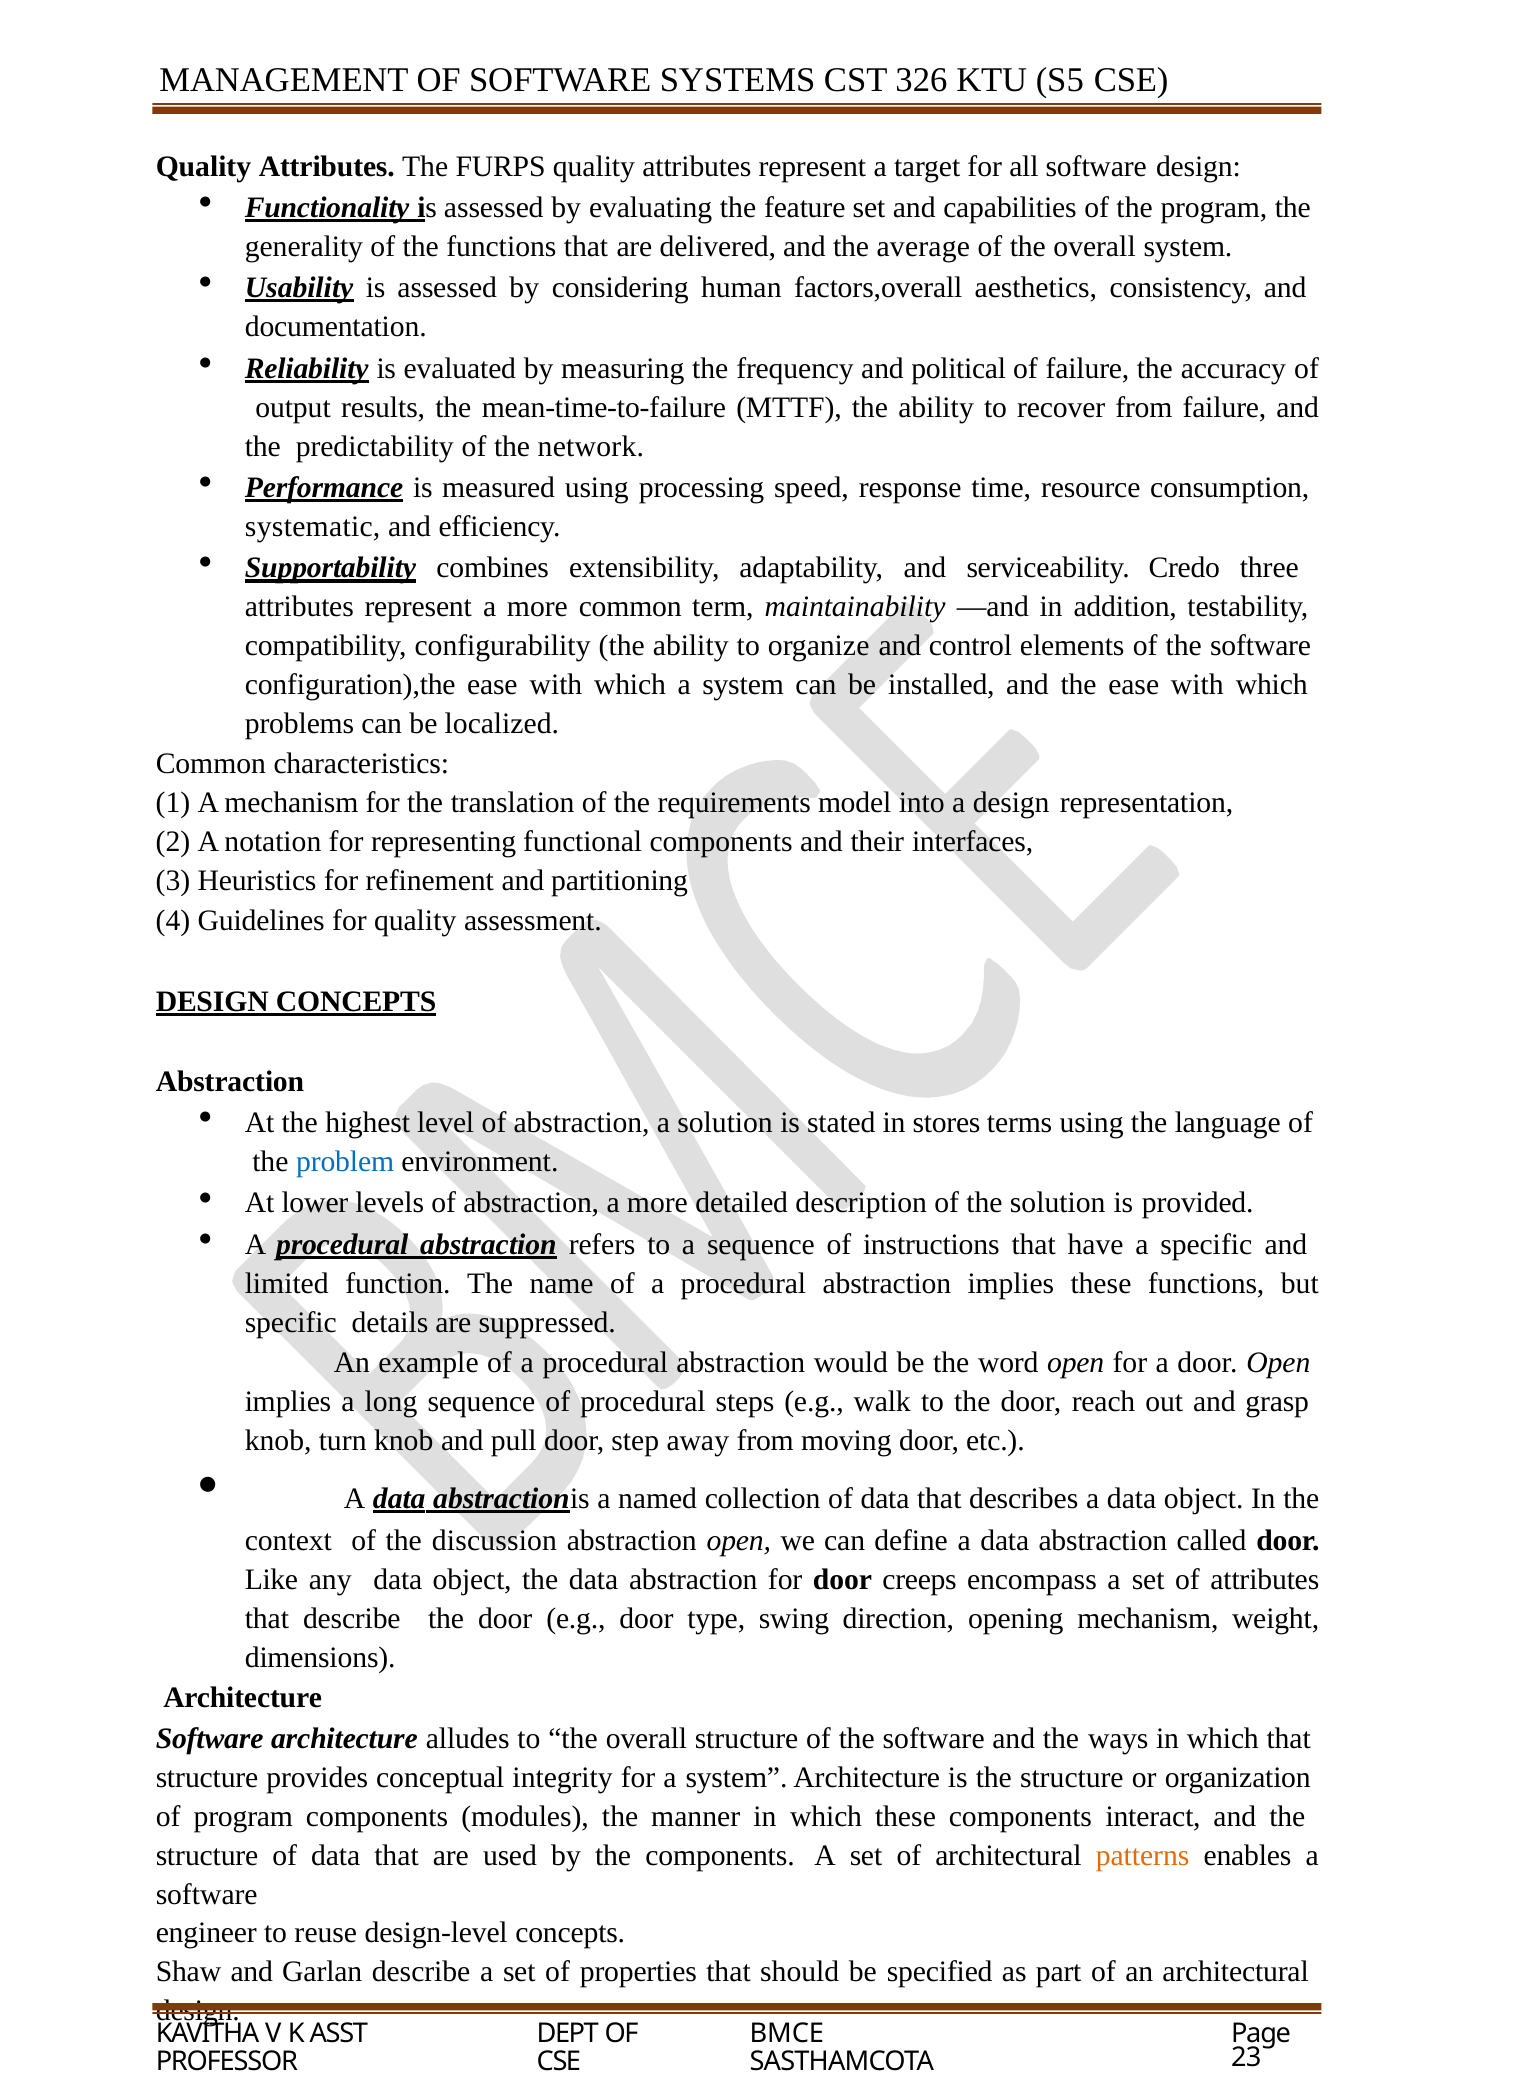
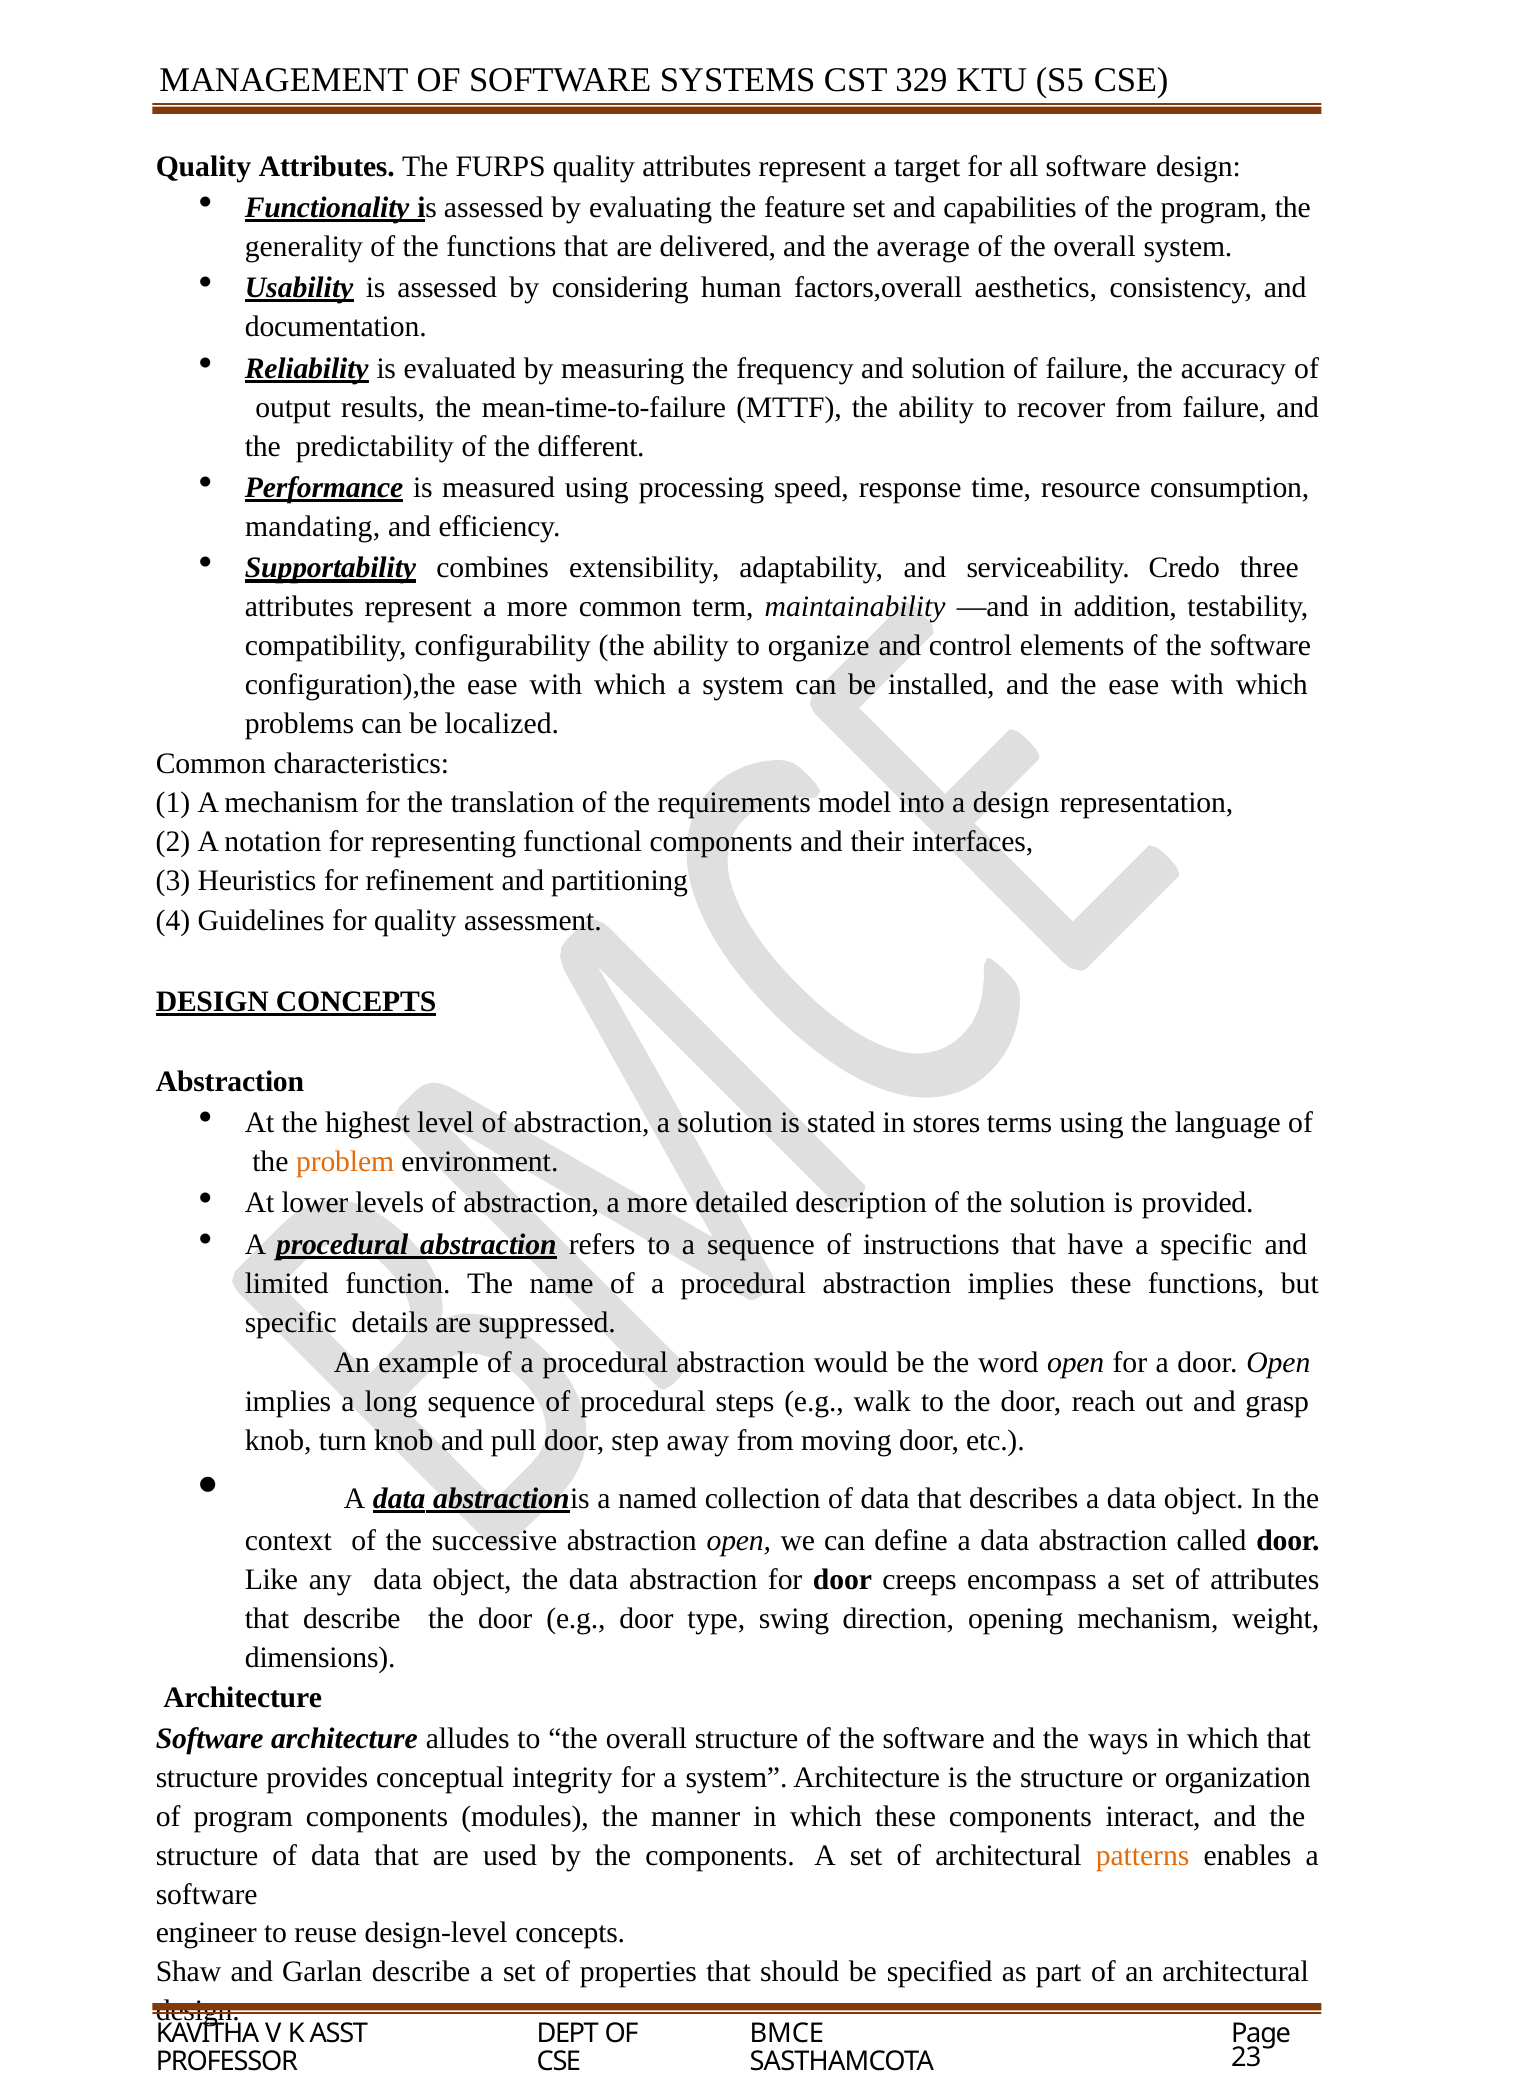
326: 326 -> 329 (921, 81)
and political: political -> solution (959, 368)
network: network -> different (591, 447)
systematic: systematic -> mandating (313, 527)
problem colour: blue -> orange (345, 1162)
discussion: discussion -> successive (495, 1541)
